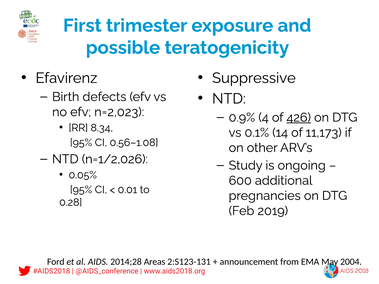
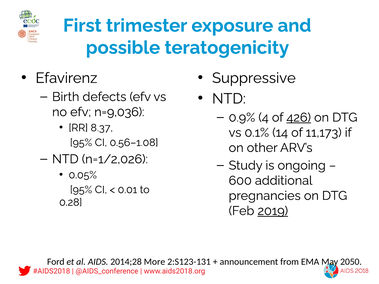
n=2,023: n=2,023 -> n=9,036 (119, 112)
8.34: 8.34 -> 8.37 (102, 128)
2019 underline: none -> present (273, 211)
Areas: Areas -> More (154, 262)
2004: 2004 -> 2050 (351, 262)
